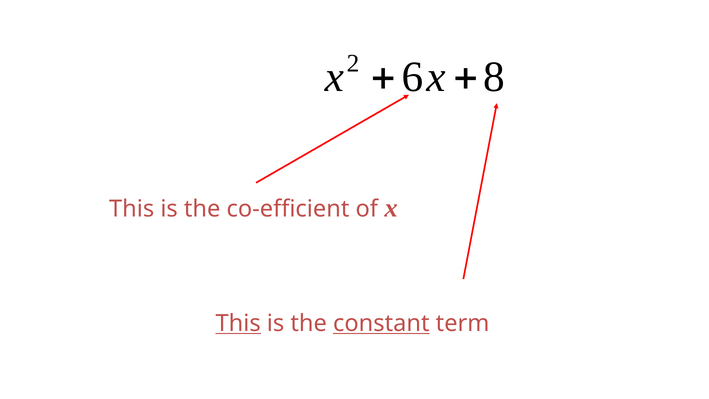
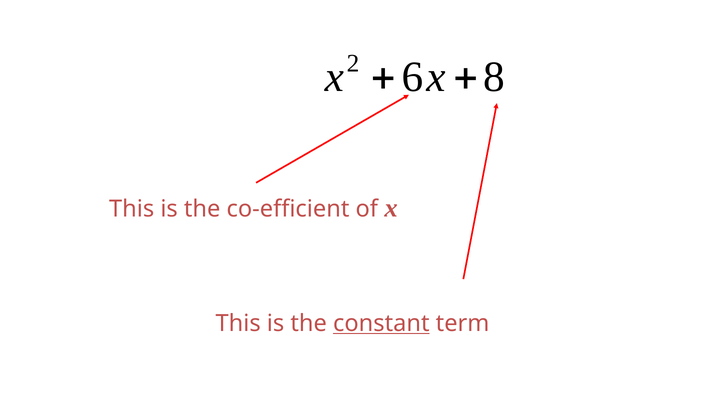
This underline: present -> none (238, 323)
